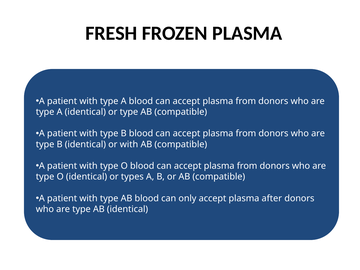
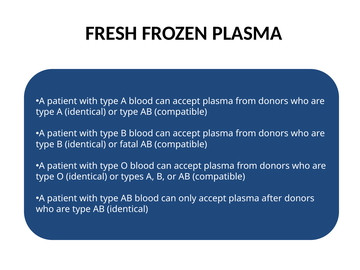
or with: with -> fatal (129, 144)
